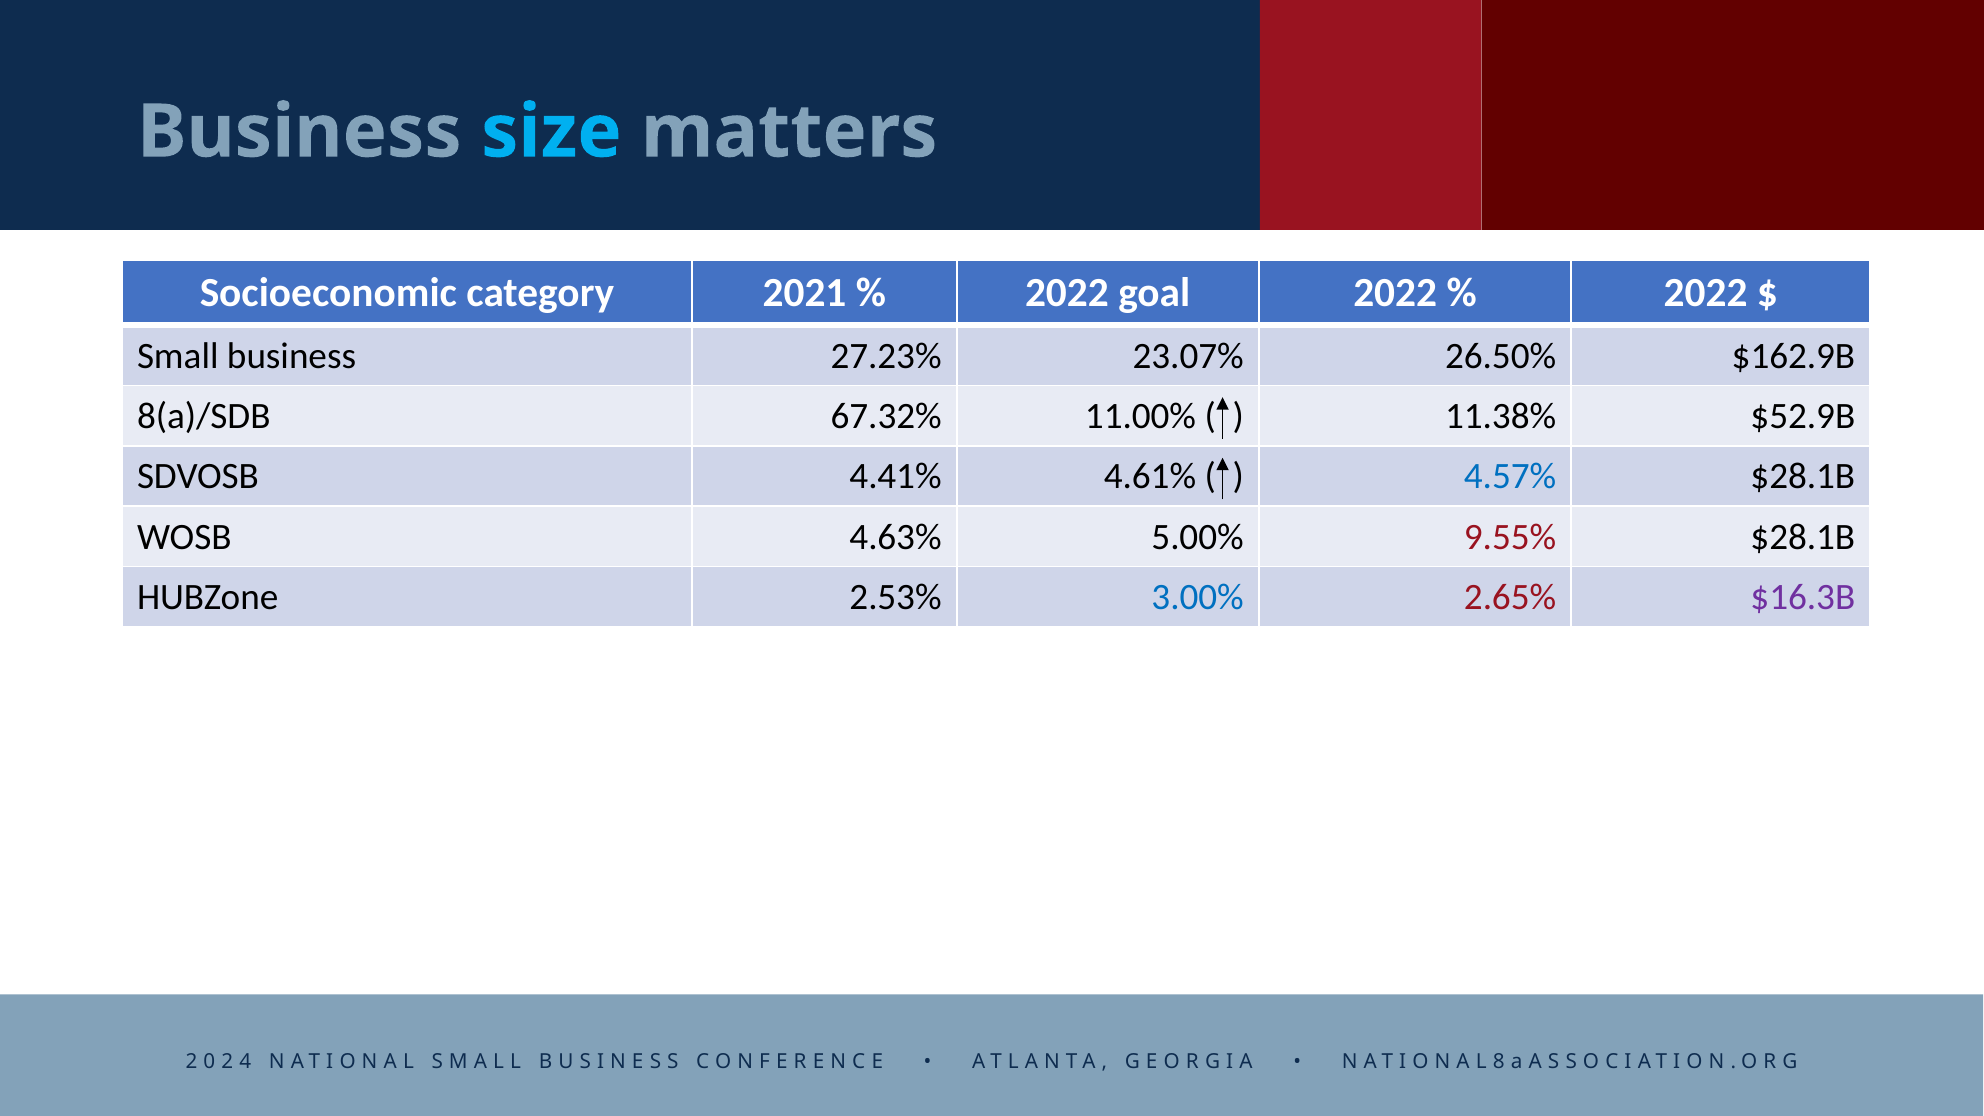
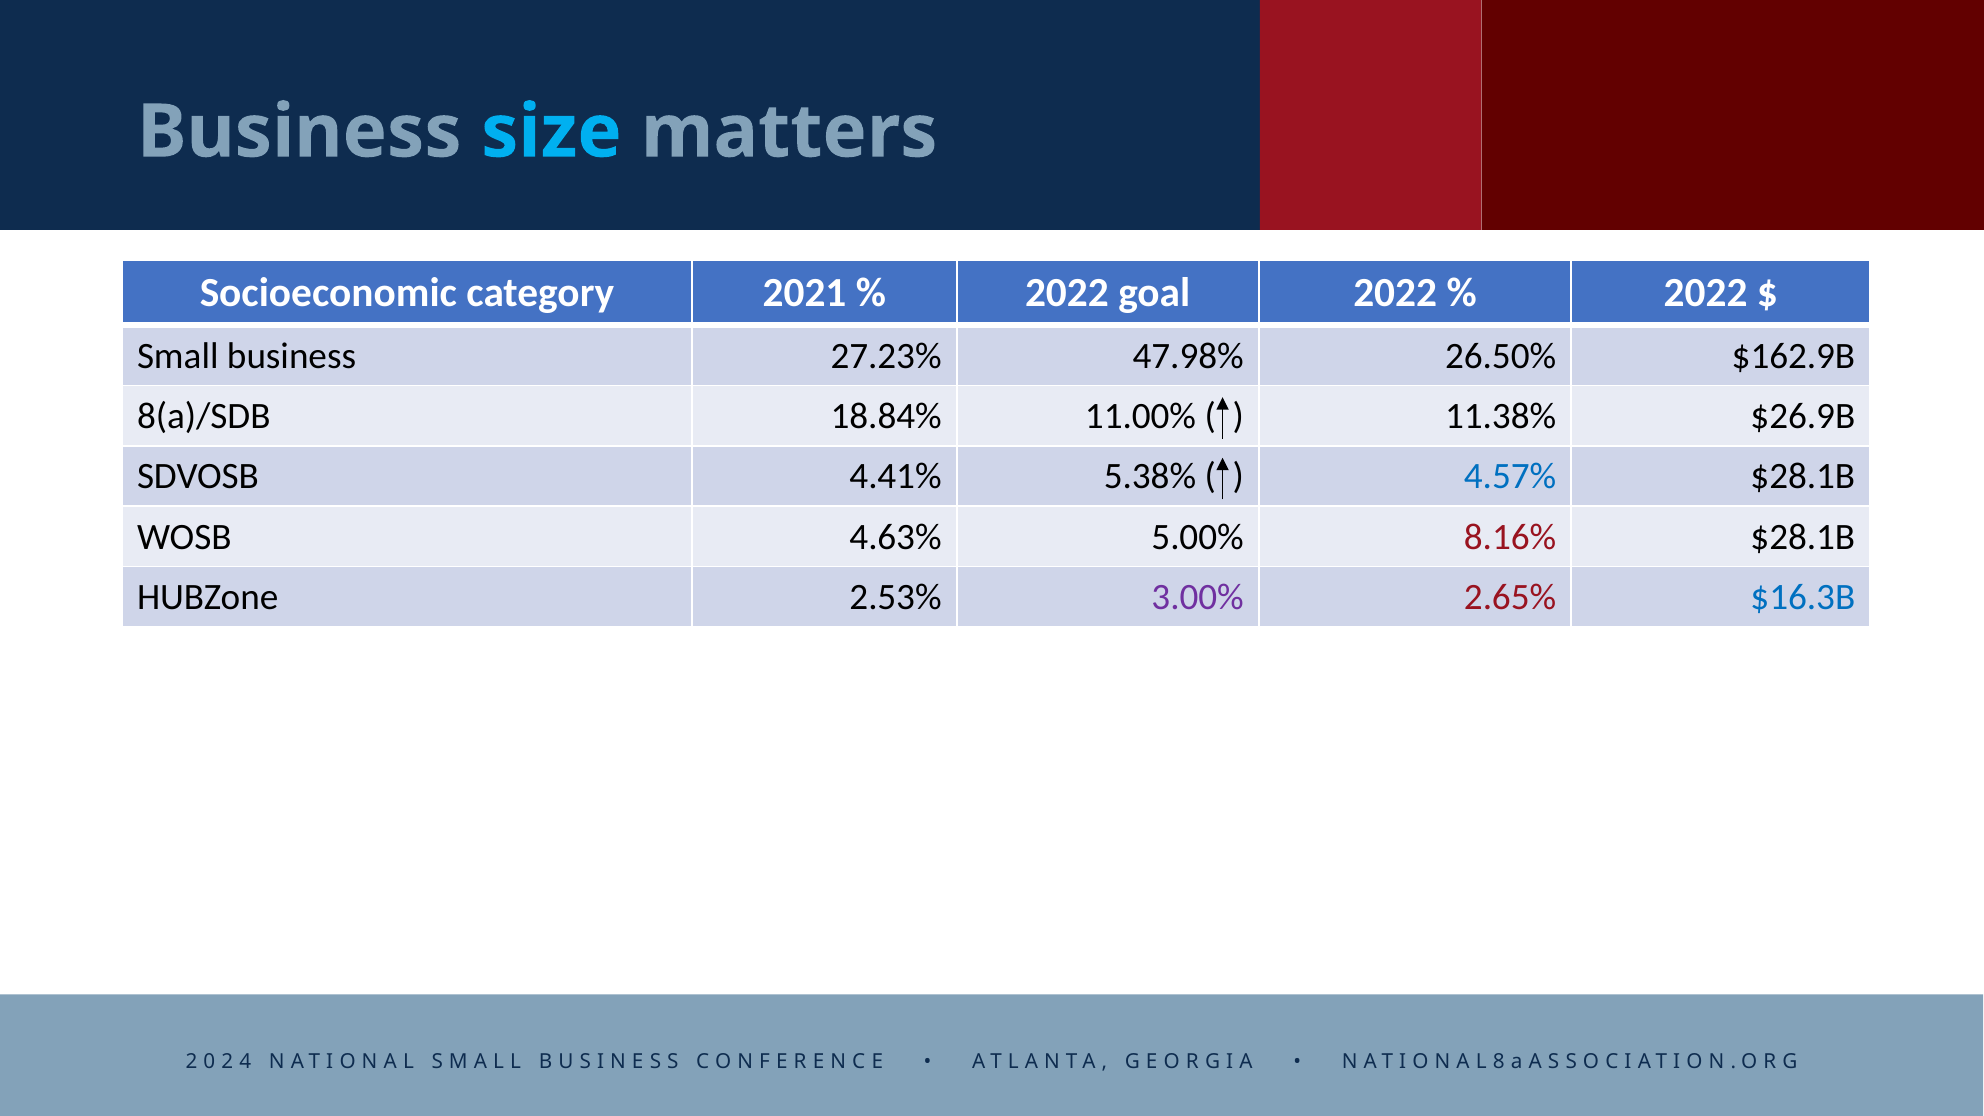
23.07%: 23.07% -> 47.98% (1188, 356)
67.32%: 67.32% -> 18.84% (886, 416)
$52.9B: $52.9B -> $26.9B (1803, 416)
4.61%: 4.61% -> 5.38% (1150, 476)
9.55%: 9.55% -> 8.16% (1510, 537)
3.00% colour: blue -> purple (1198, 597)
$16.3B colour: purple -> blue (1803, 597)
